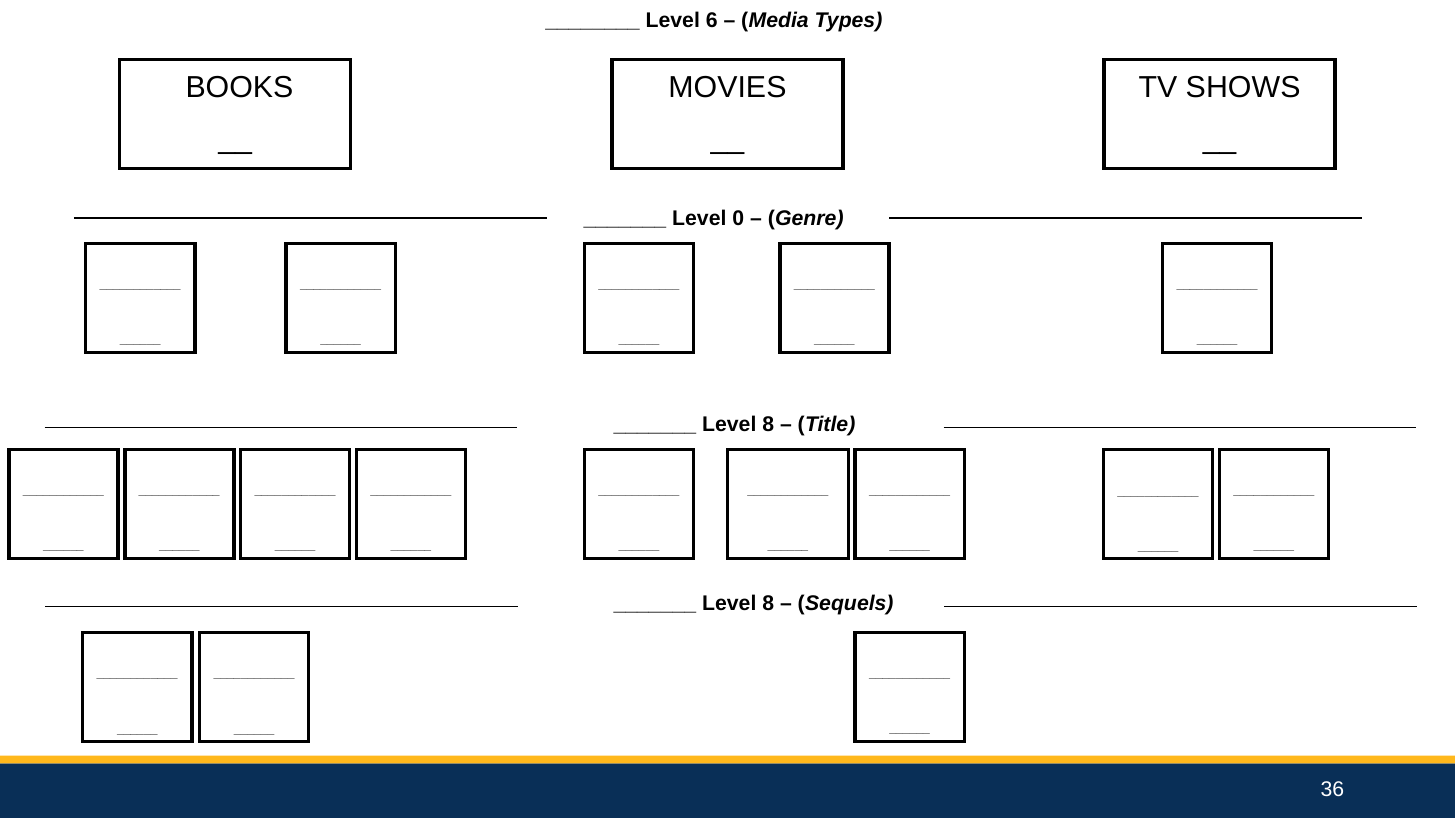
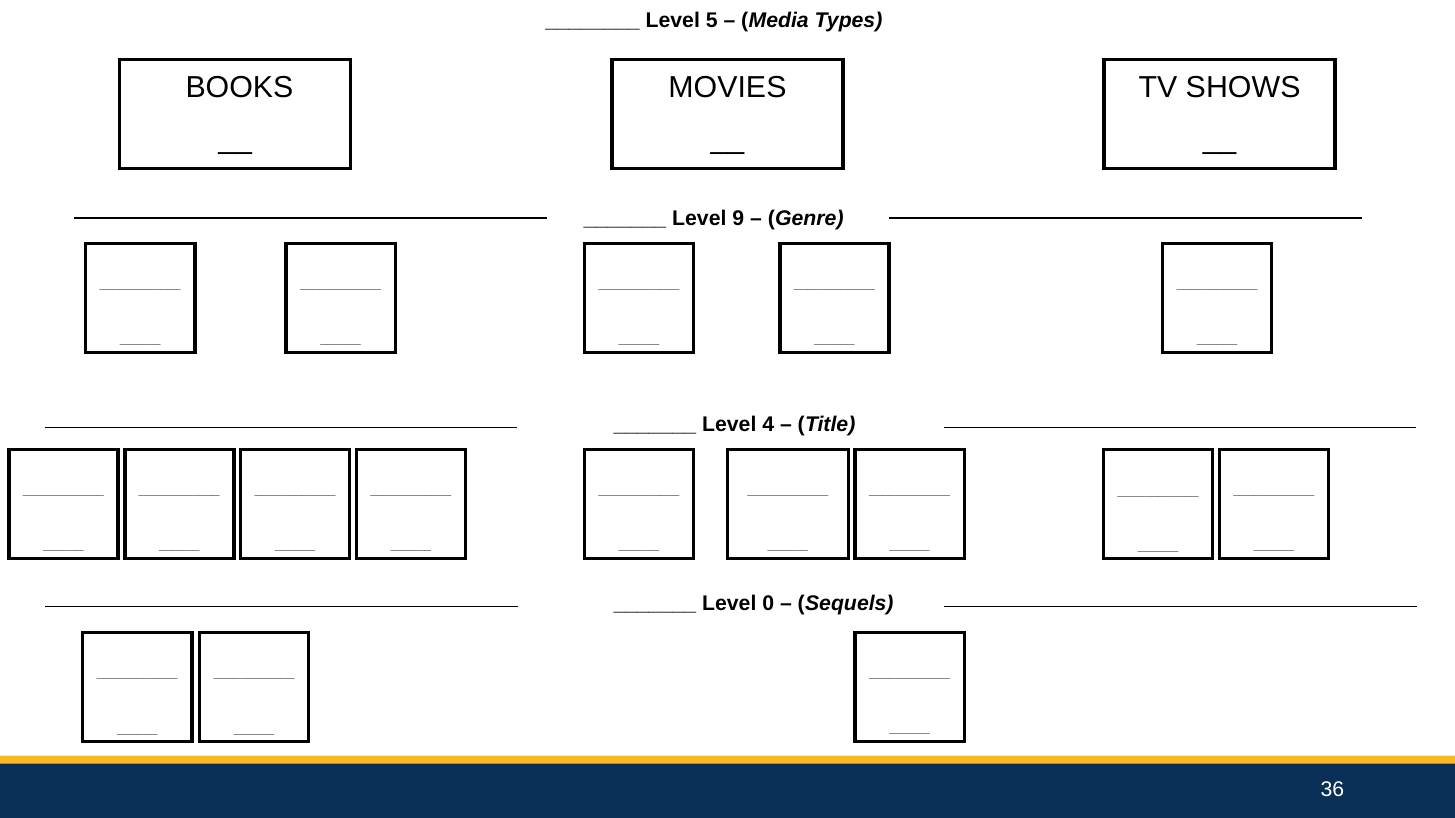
6: 6 -> 5 (712, 21)
0: 0 -> 9 (738, 219)
8: 8 -> 4 (768, 425)
8: 8 -> 0 (768, 604)
